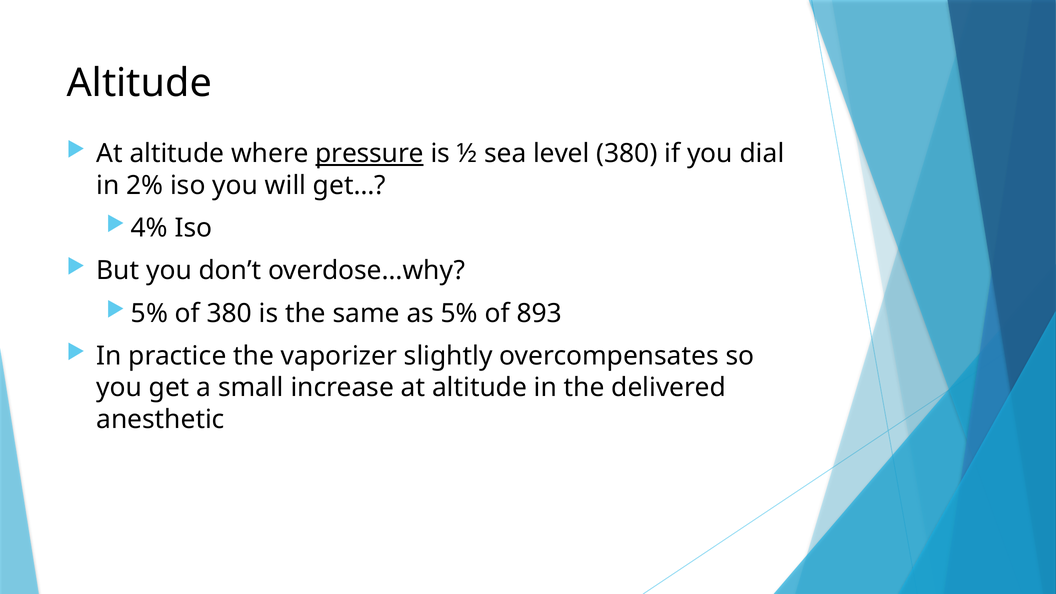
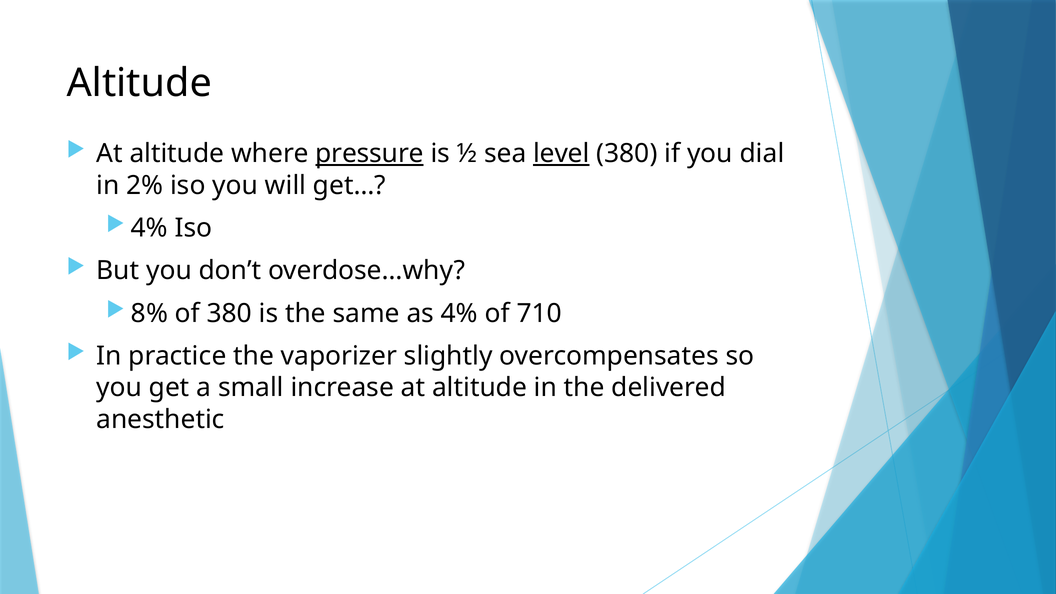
level underline: none -> present (561, 154)
5%: 5% -> 8% (149, 313)
as 5%: 5% -> 4% (459, 313)
893: 893 -> 710 (539, 313)
